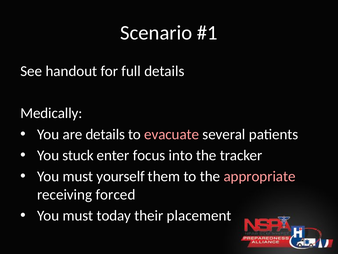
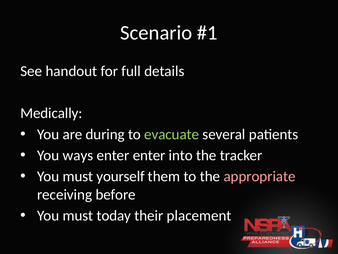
are details: details -> during (105, 134)
evacuate colour: pink -> light green (172, 134)
stuck: stuck -> ways (78, 155)
enter focus: focus -> enter (149, 155)
forced: forced -> before (116, 194)
